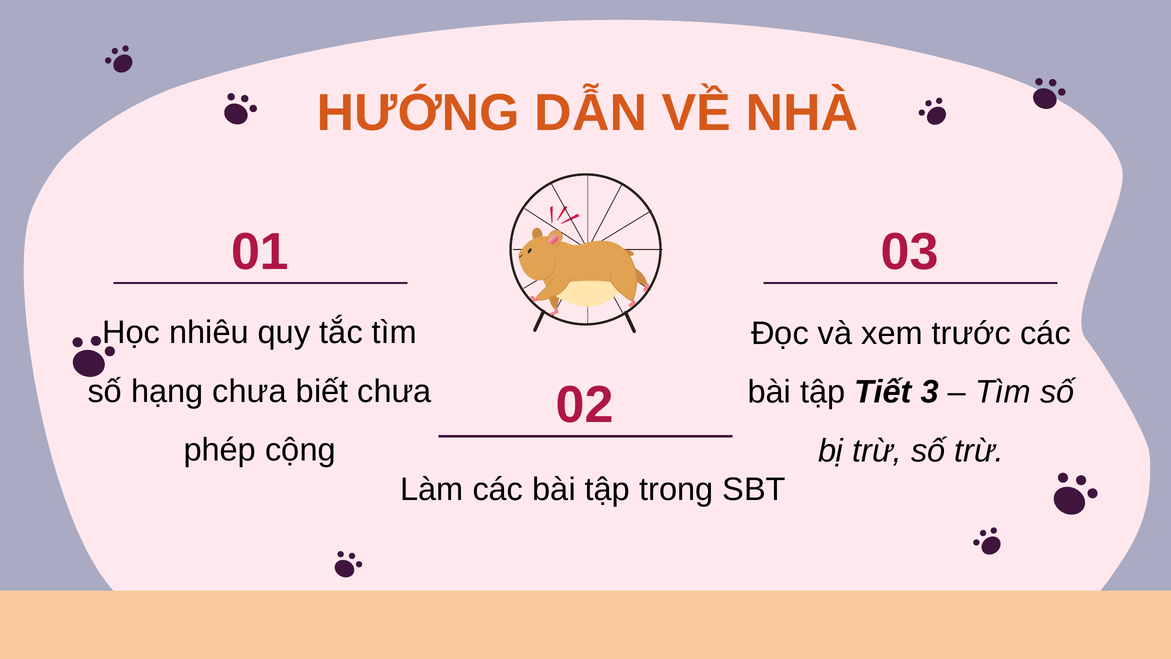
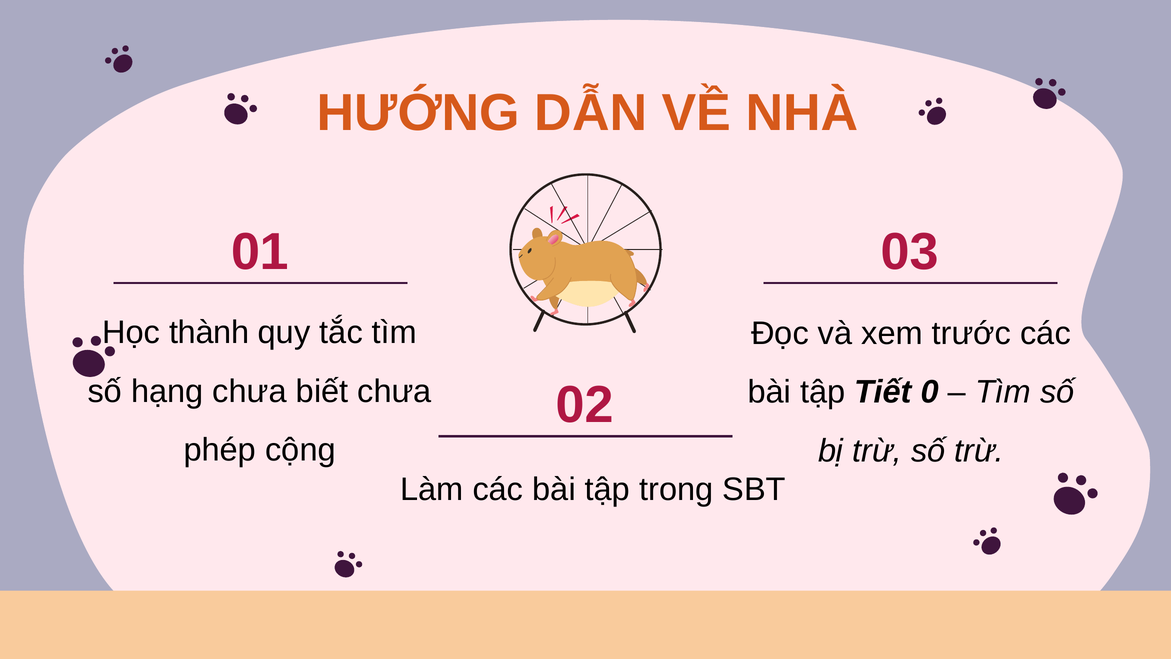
nhiêu: nhiêu -> thành (209, 333)
3: 3 -> 0 (930, 392)
